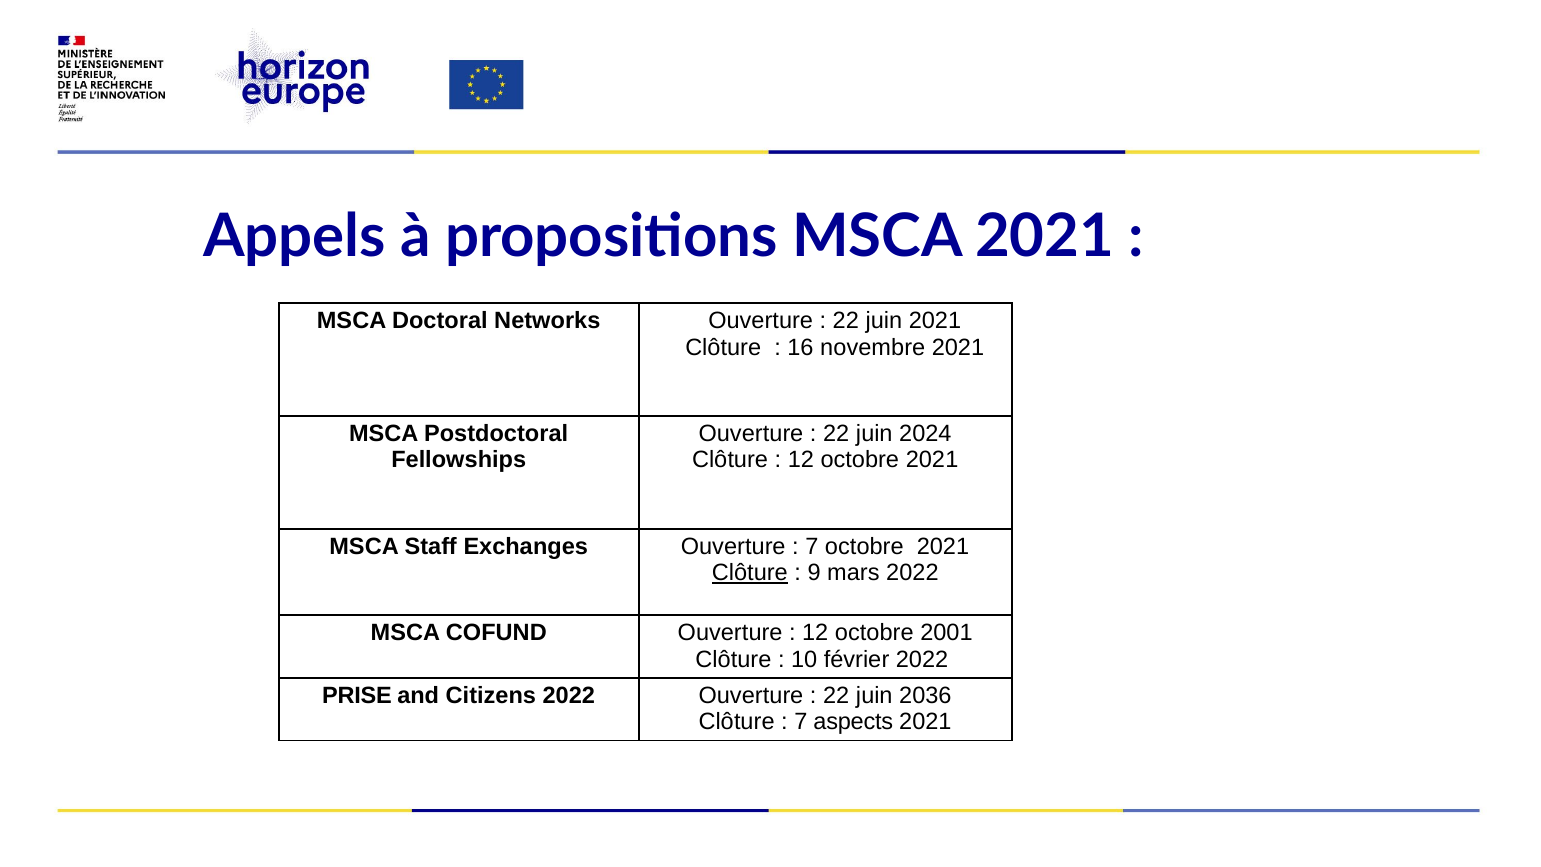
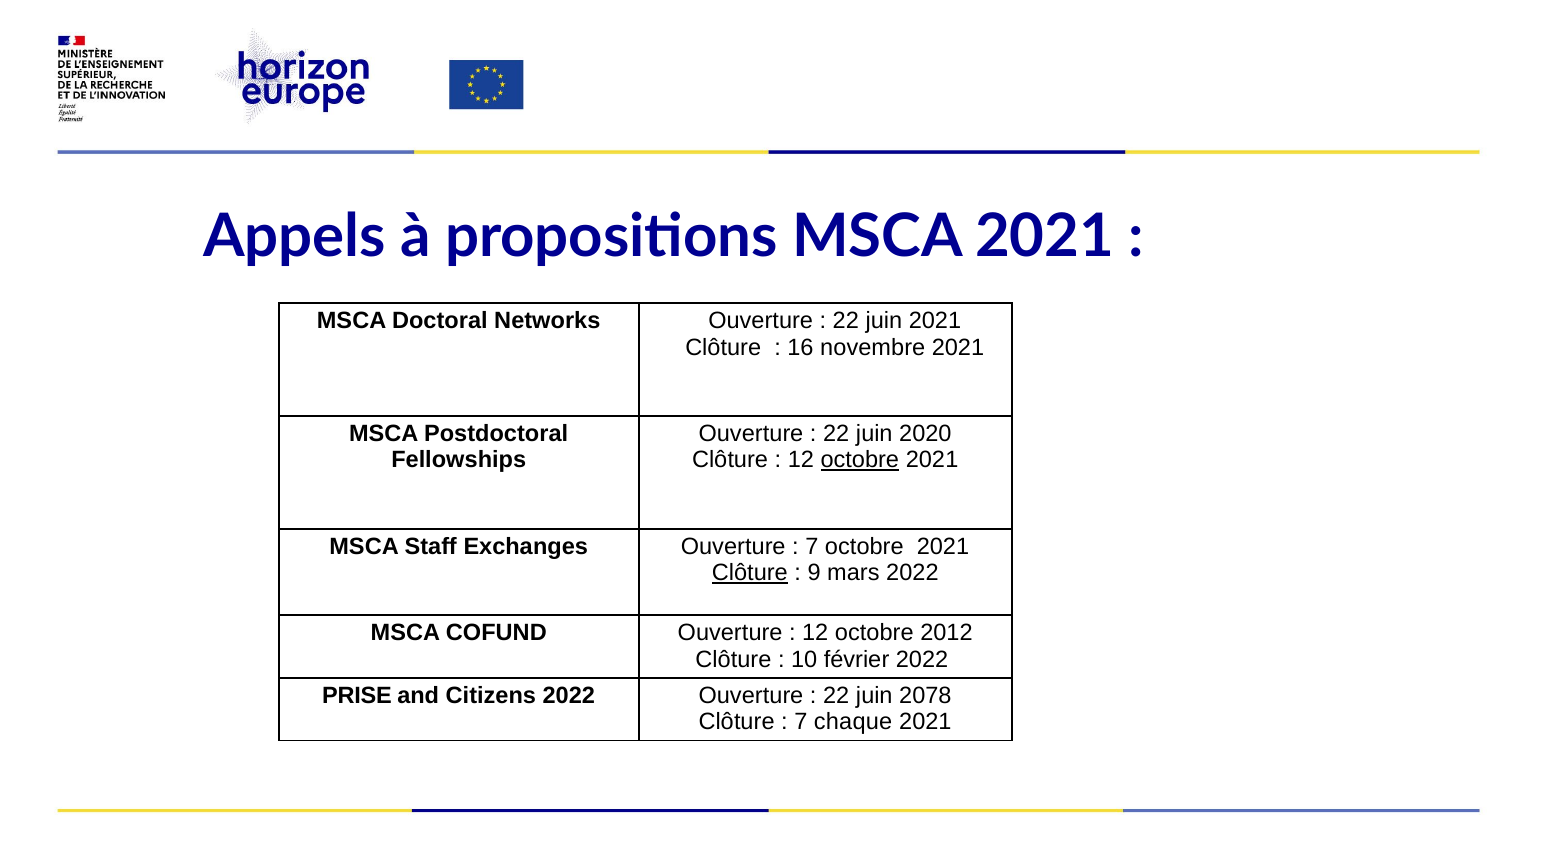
2024: 2024 -> 2020 (925, 434)
octobre underline: none -> present (860, 460)
2001: 2001 -> 2012 (946, 633)
2036: 2036 -> 2078 (925, 696)
aspects: aspects -> chaque (853, 722)
